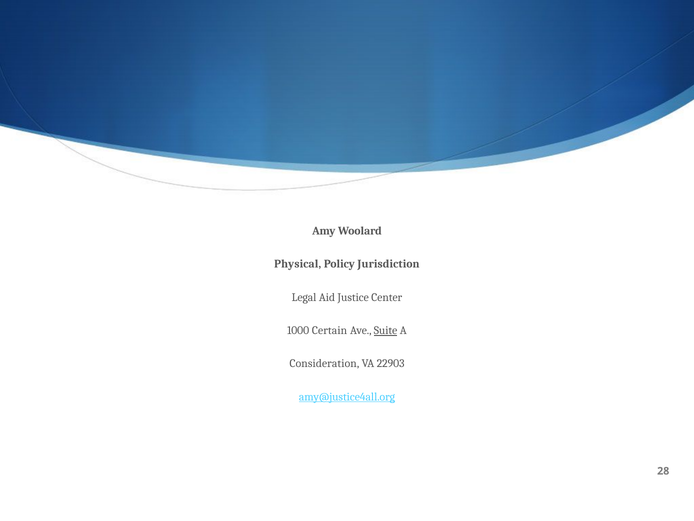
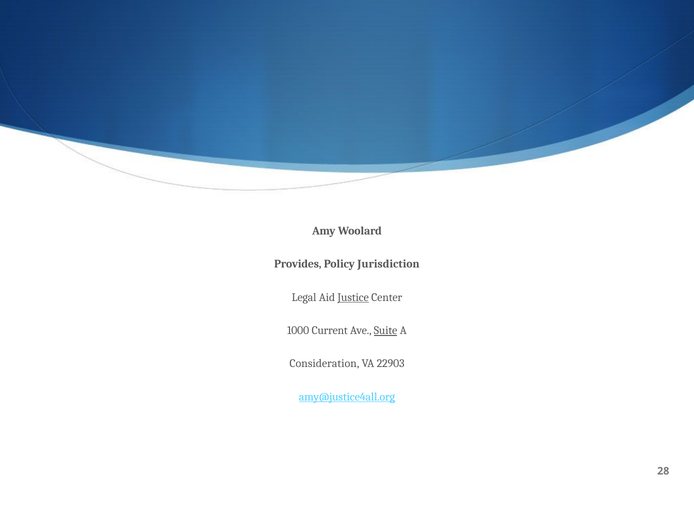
Physical: Physical -> Provides (298, 264)
Justice underline: none -> present (353, 297)
Certain: Certain -> Current (330, 330)
